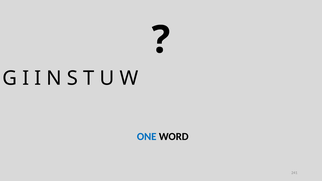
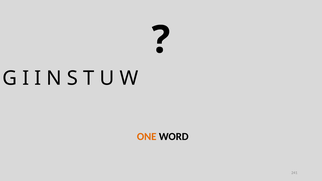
ONE colour: blue -> orange (147, 137)
